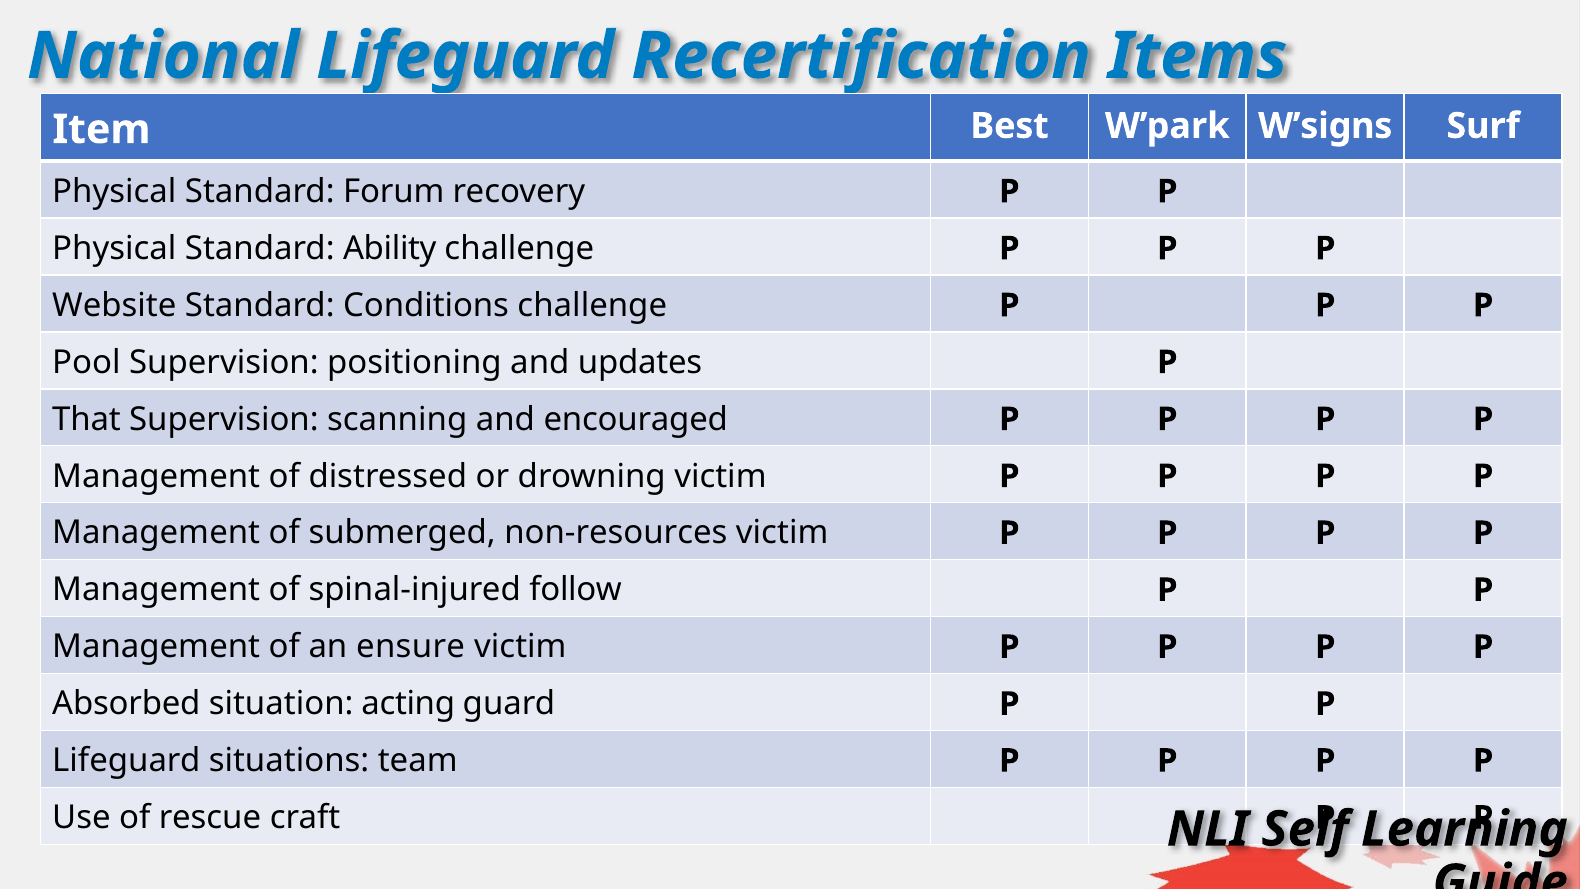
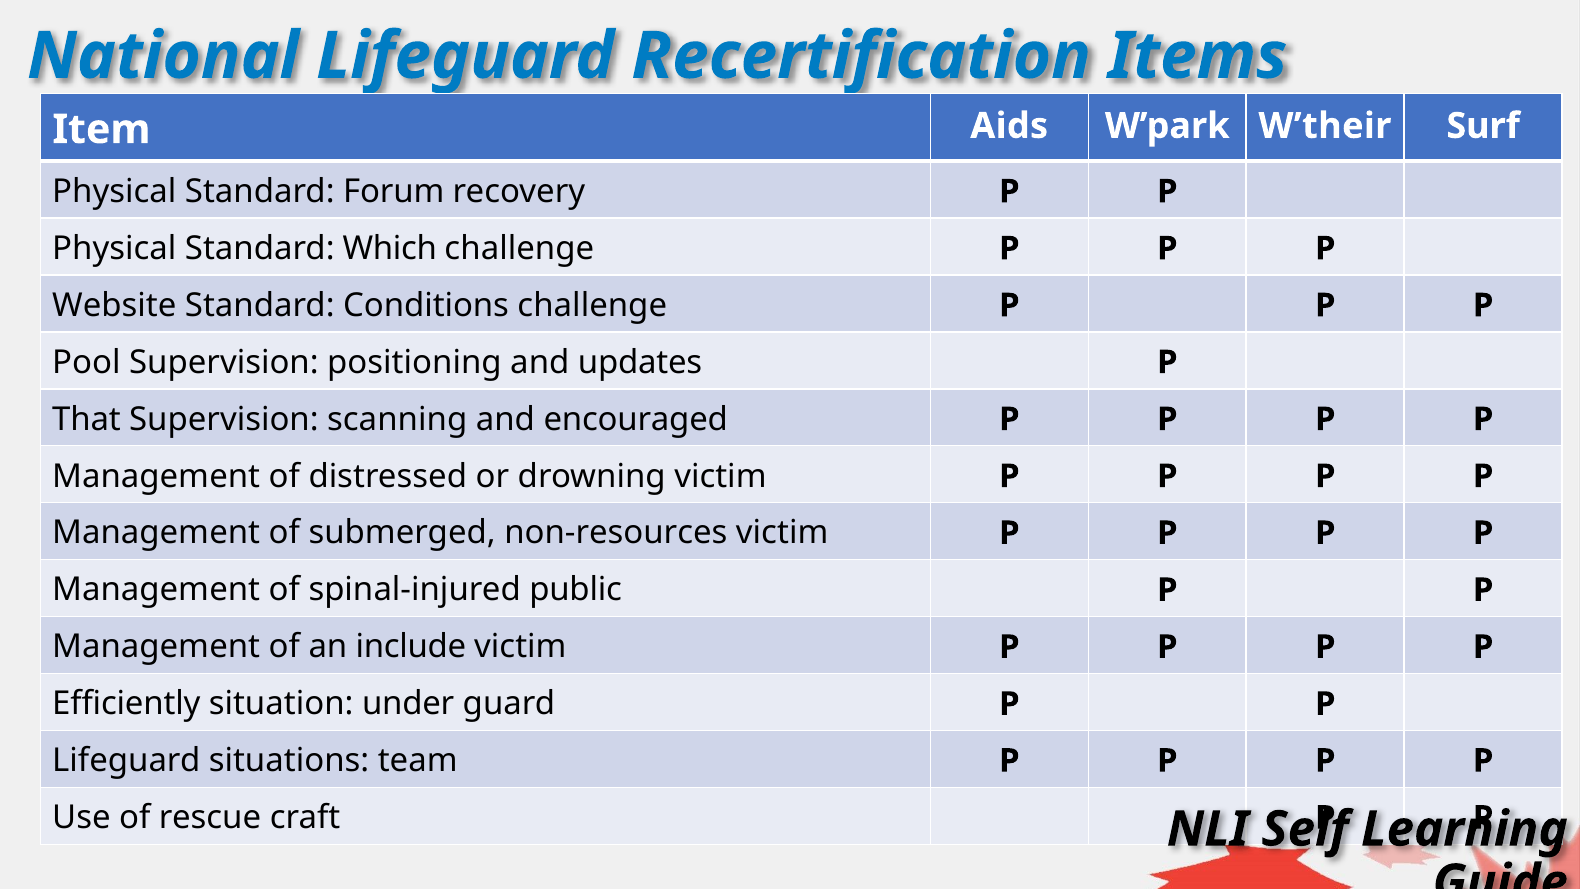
Best: Best -> Aids (1009, 126)
W’signs: W’signs -> W’their (1325, 126)
Ability: Ability -> Which (390, 248)
follow: follow -> public (576, 590)
ensure: ensure -> include (411, 647)
Absorbed: Absorbed -> Efficiently (126, 704)
acting: acting -> under (408, 704)
